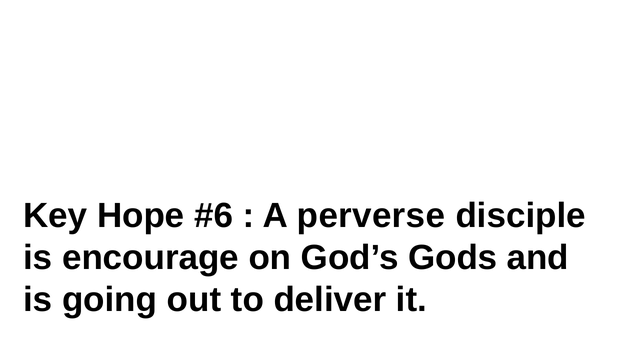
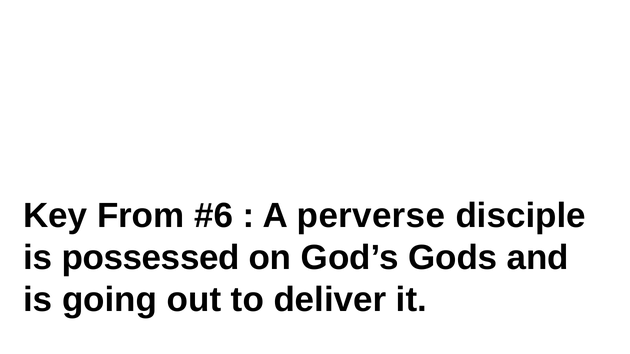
Hope: Hope -> From (141, 216)
encourage: encourage -> possessed (151, 258)
